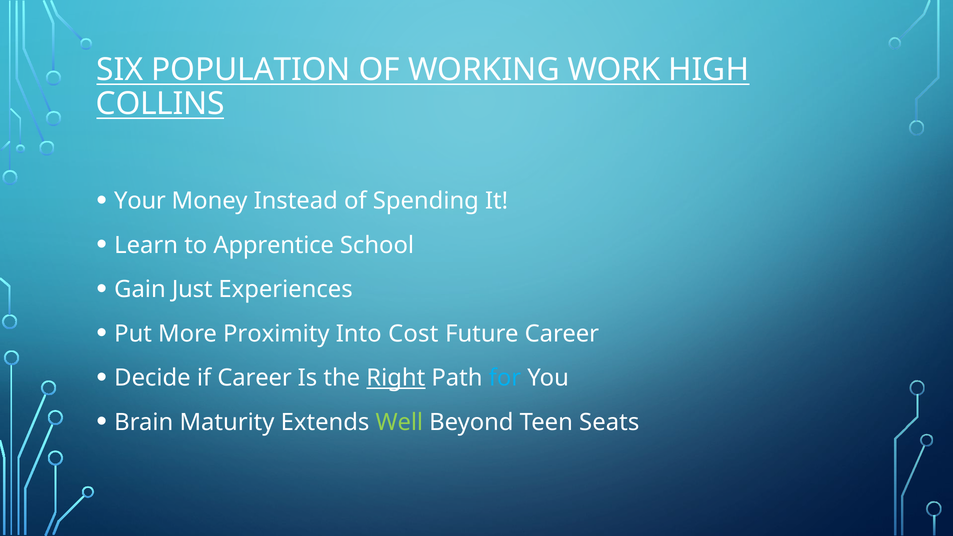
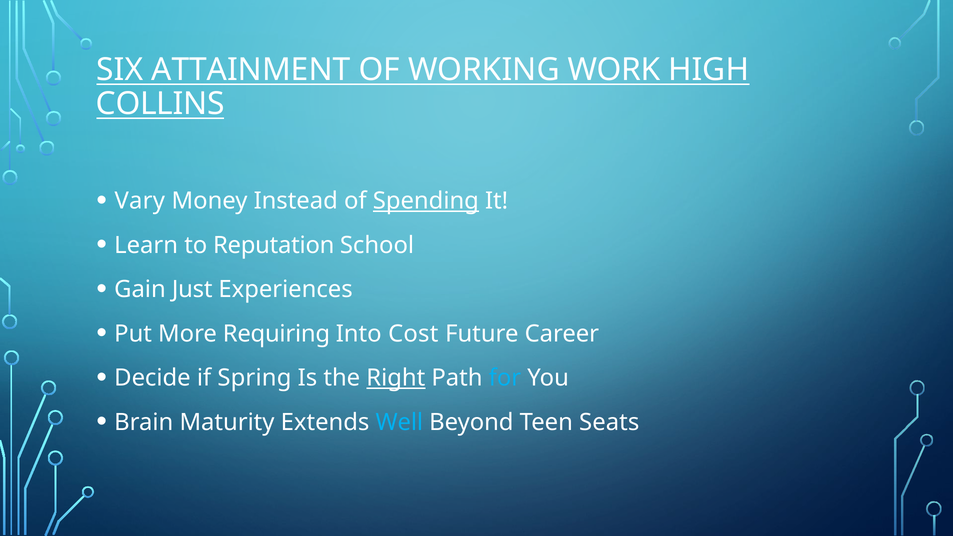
POPULATION: POPULATION -> ATTAINMENT (251, 70)
Your: Your -> Vary (140, 201)
Spending underline: none -> present (426, 201)
Apprentice: Apprentice -> Reputation (274, 245)
Proximity: Proximity -> Requiring (276, 334)
if Career: Career -> Spring (254, 378)
Well colour: light green -> light blue (399, 422)
